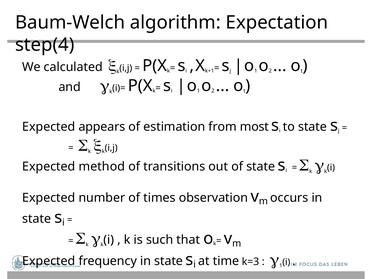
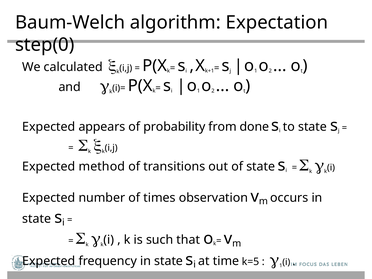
step(4: step(4 -> step(0 (45, 45)
estimation: estimation -> probability (174, 127)
most: most -> done (254, 127)
k=3: k=3 -> k=5 (250, 262)
